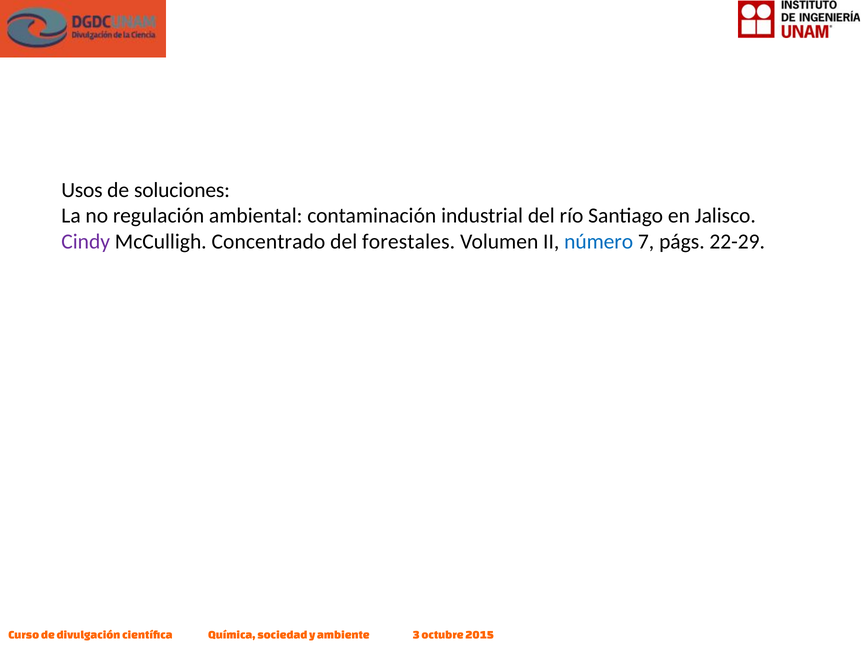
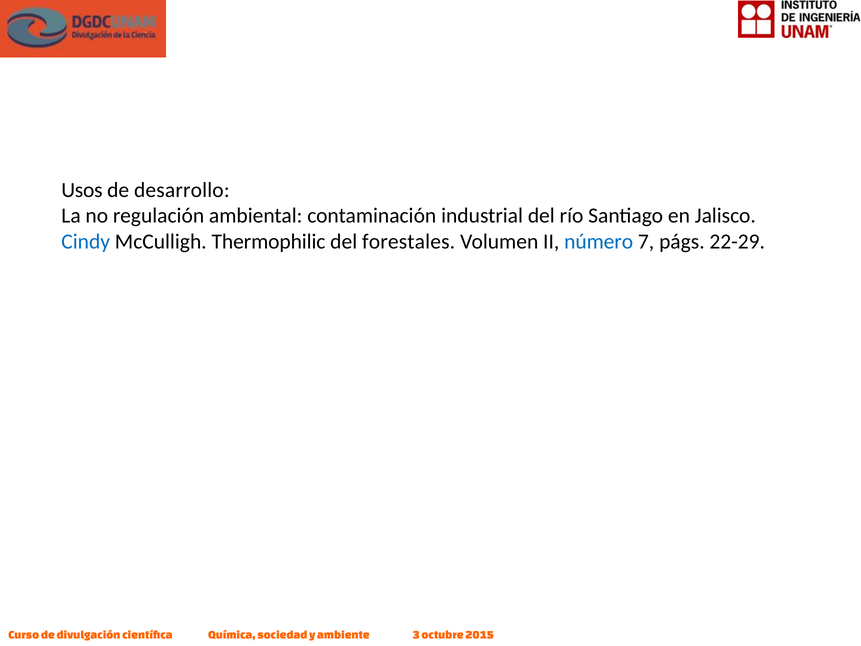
soluciones: soluciones -> desarrollo (182, 190)
Cindy colour: purple -> blue (86, 242)
Concentrado: Concentrado -> Thermophilic (269, 242)
